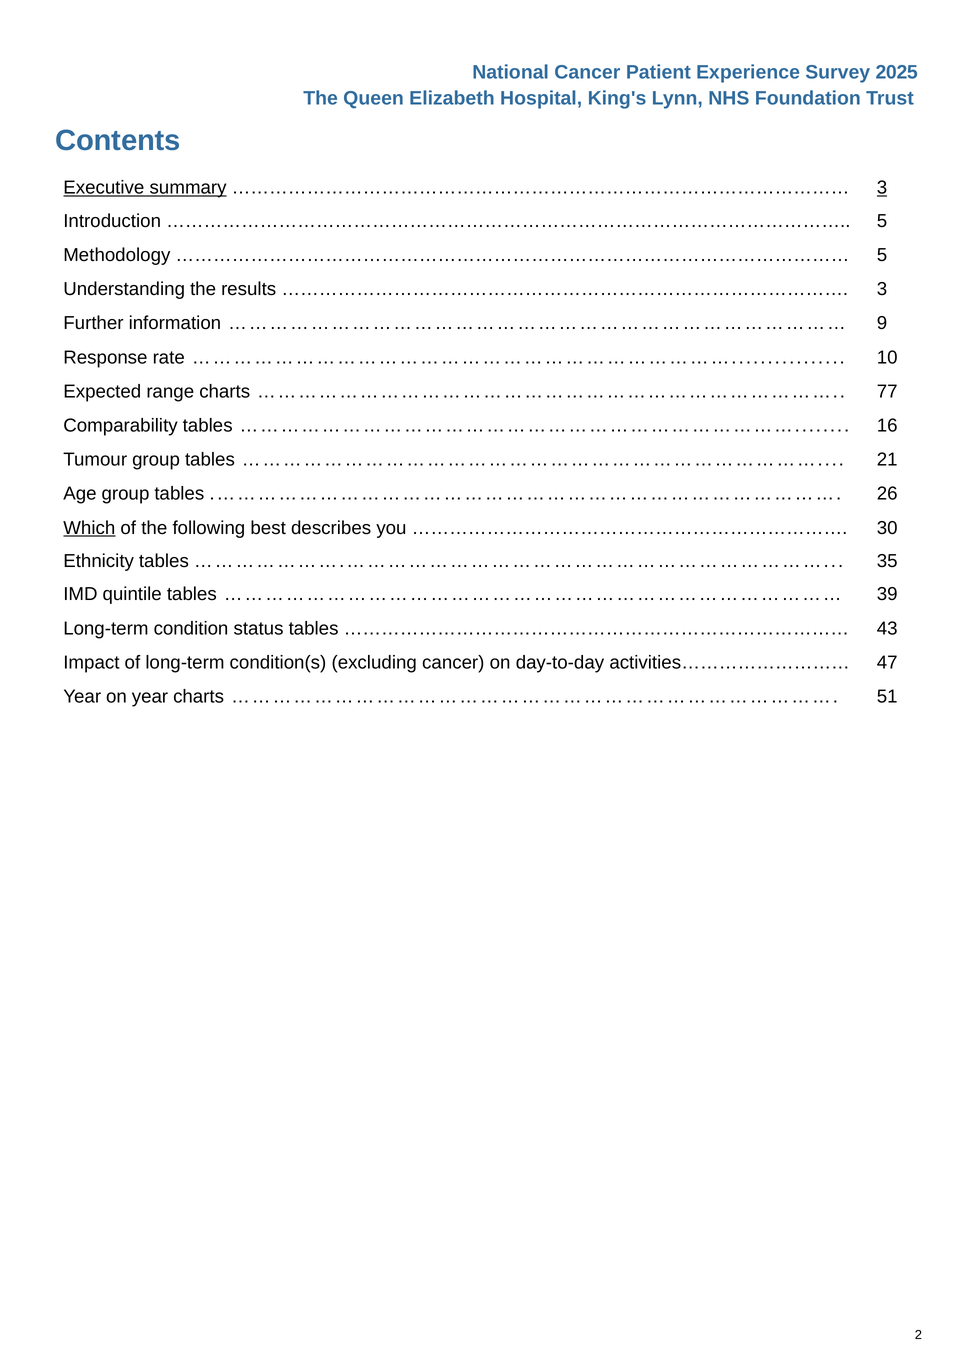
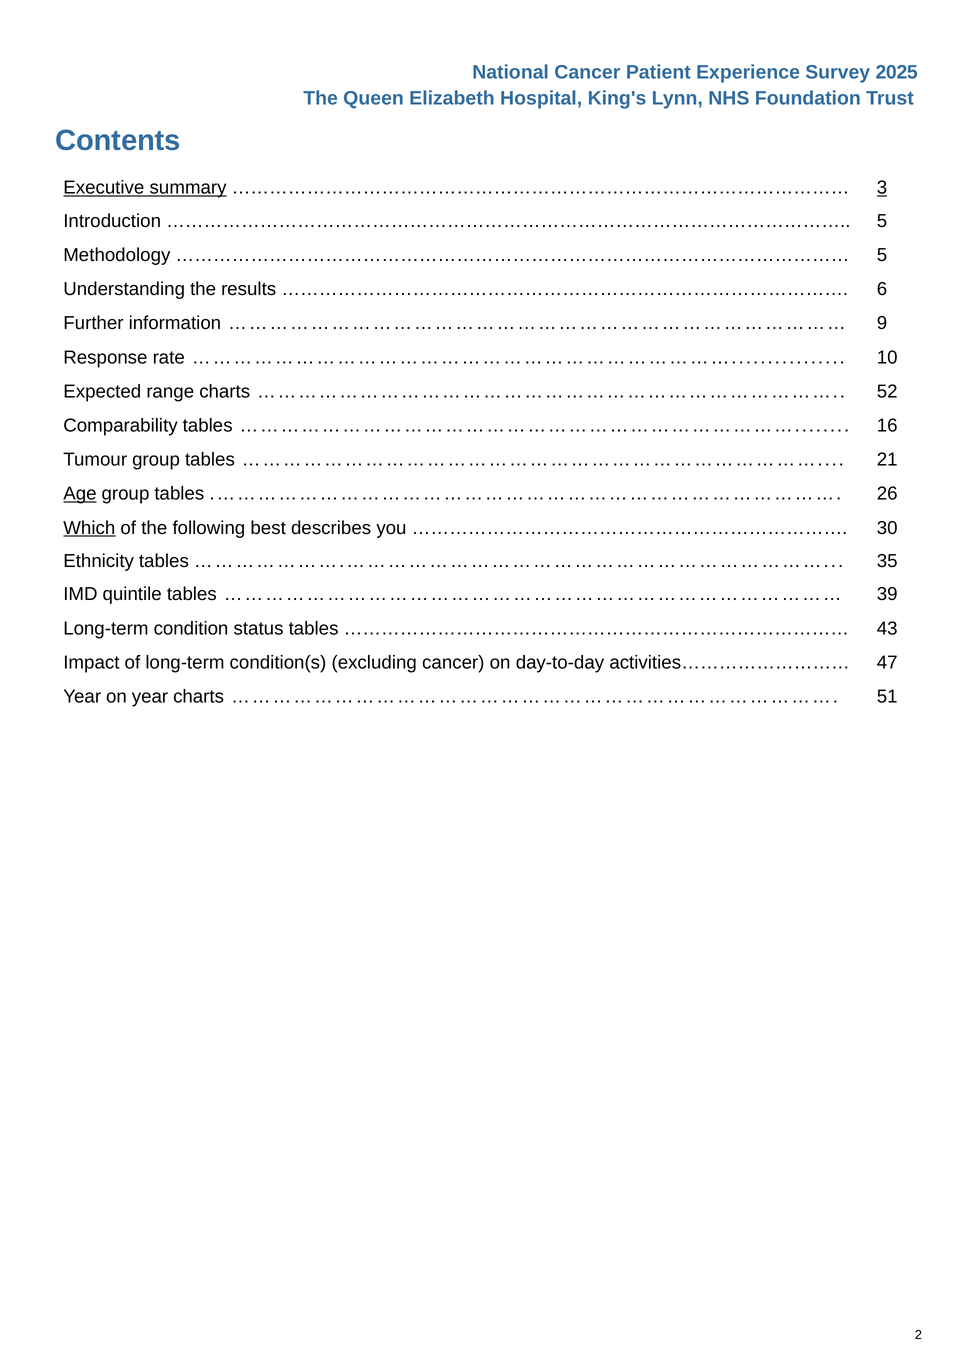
3: 3 -> 6 (882, 289)
77: 77 -> 52 (887, 391)
Age underline: none -> present (80, 494)
